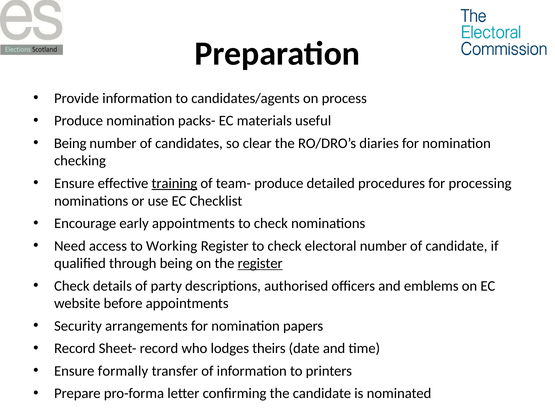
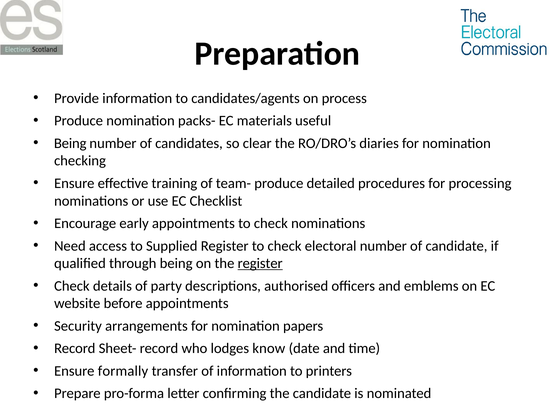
training underline: present -> none (174, 183)
Working: Working -> Supplied (172, 246)
theirs: theirs -> know (269, 349)
